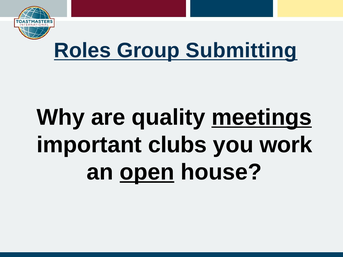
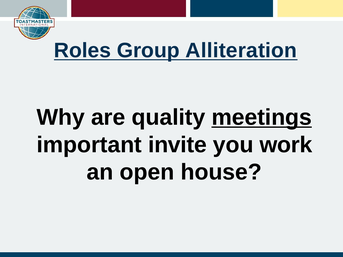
Submitting: Submitting -> Alliteration (241, 51)
clubs: clubs -> invite (177, 145)
open underline: present -> none (147, 172)
